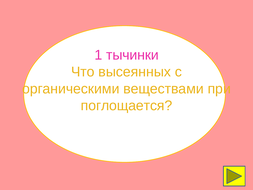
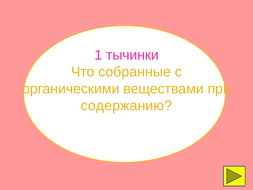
высеянных: высеянных -> собранные (135, 72)
поглощается: поглощается -> содержанию (126, 106)
